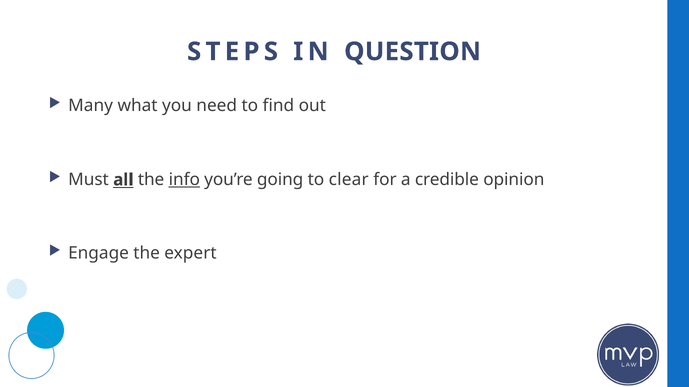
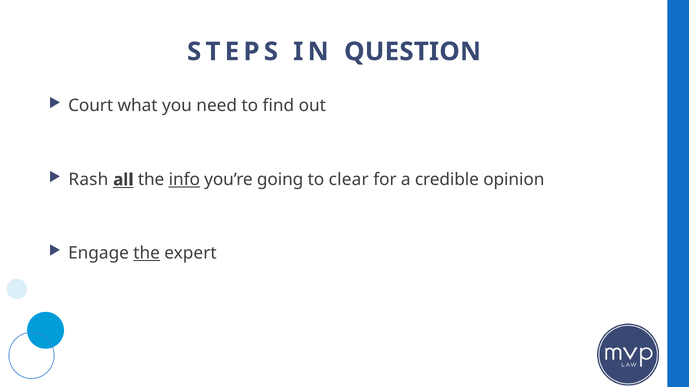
Many: Many -> Court (91, 106)
Must: Must -> Rash (88, 180)
the underline: none -> present (147, 254)
